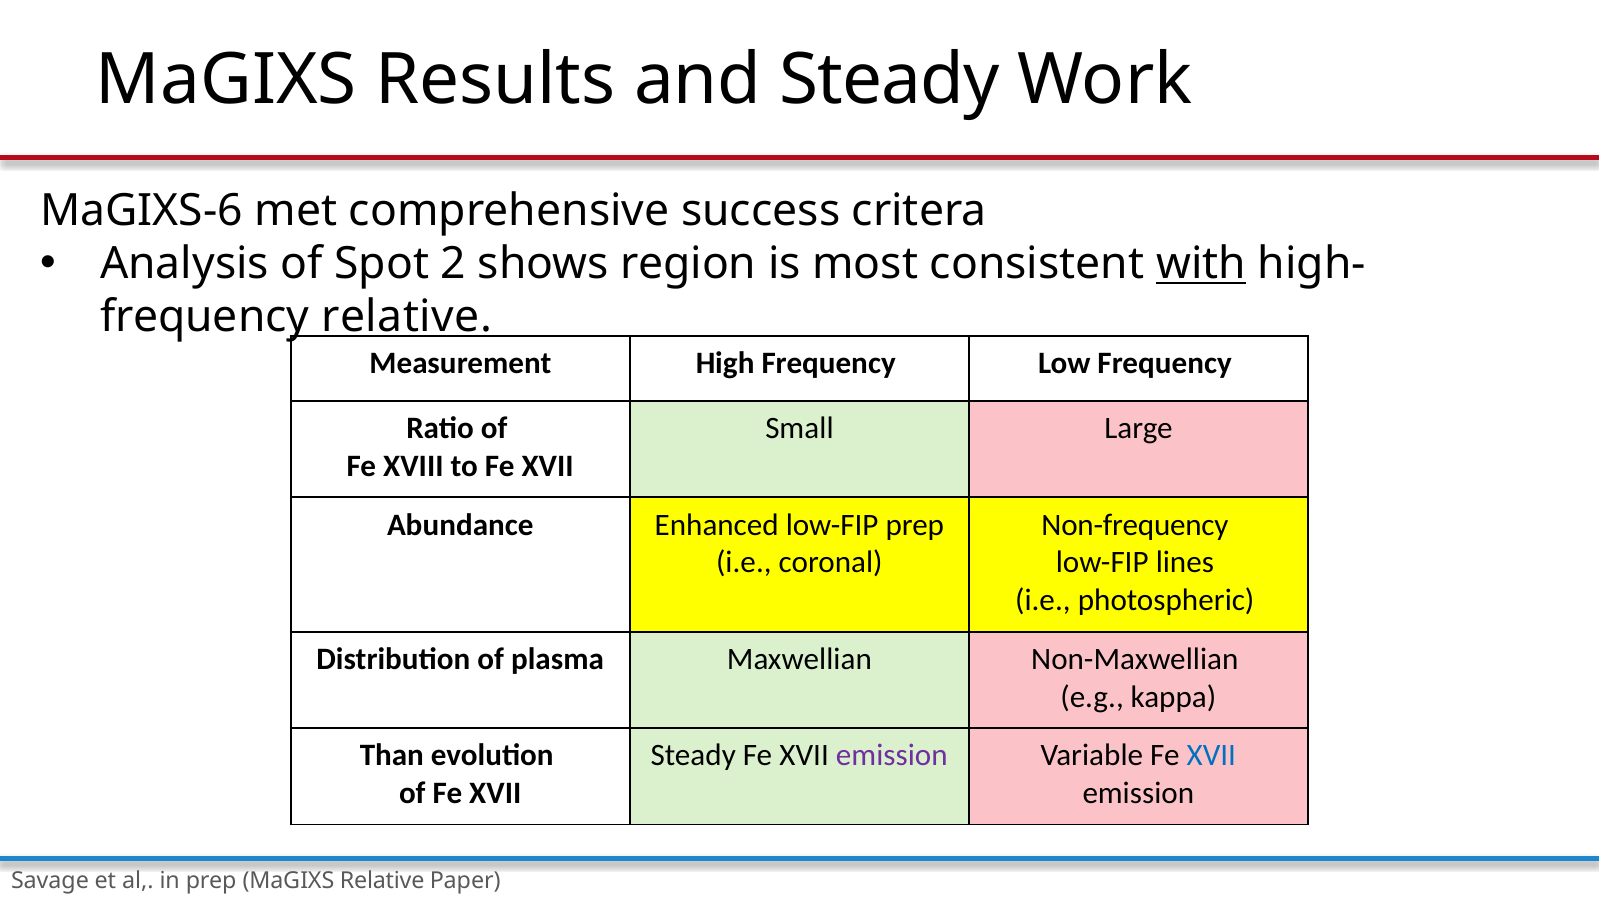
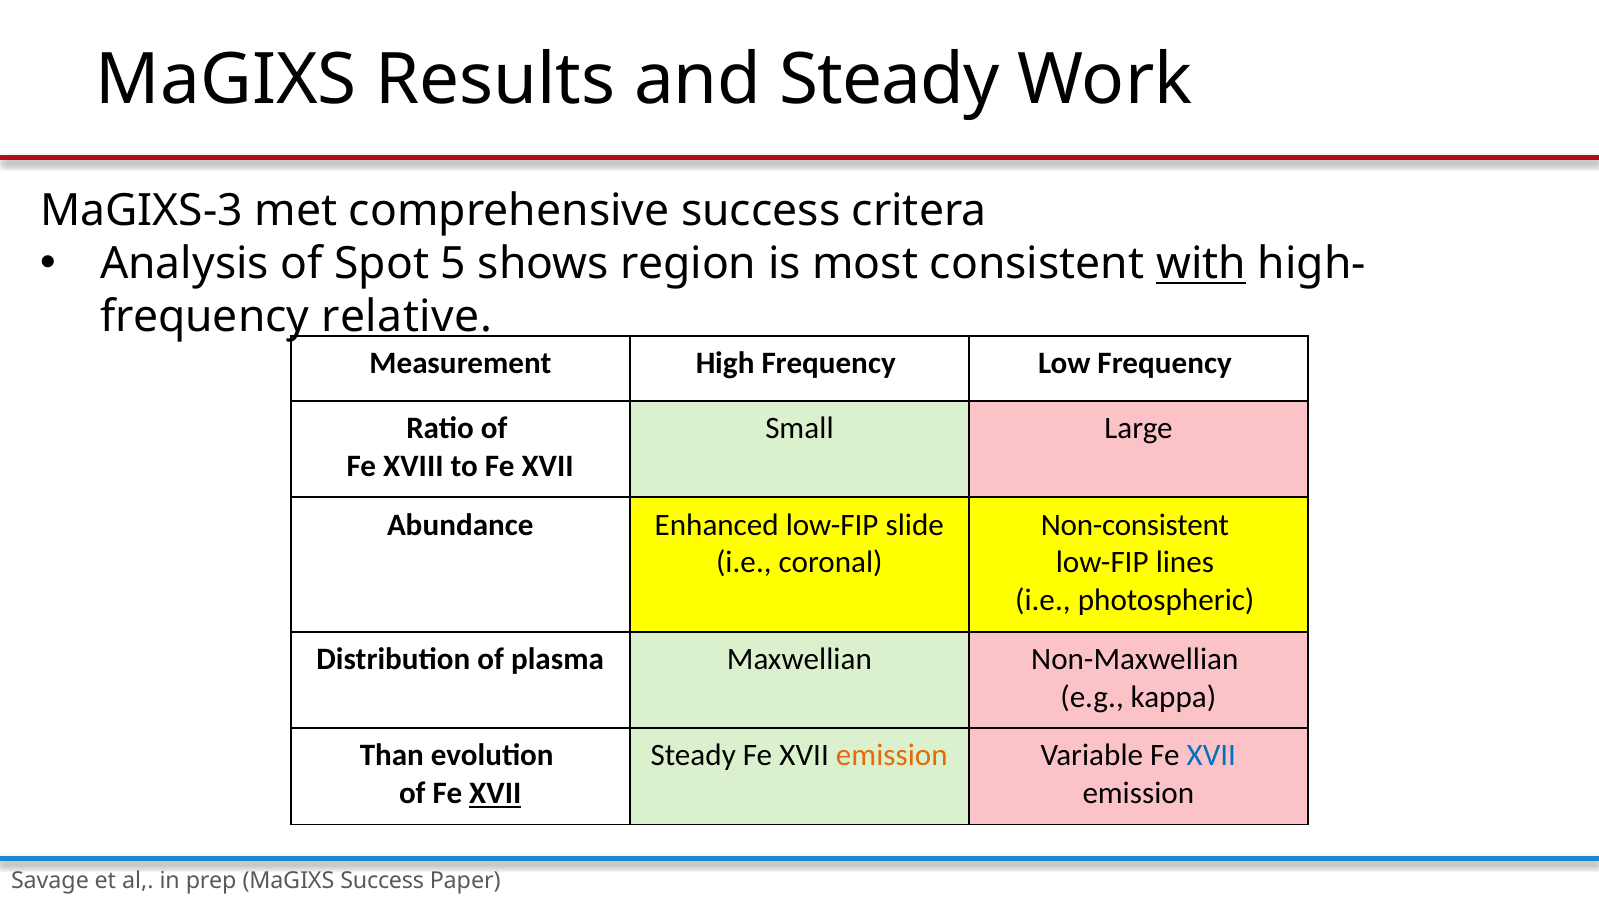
MaGIXS-6: MaGIXS-6 -> MaGIXS-3 (142, 210)
2: 2 -> 5 (454, 264)
low-FIP prep: prep -> slide (915, 524)
Non-frequency: Non-frequency -> Non-consistent (1135, 524)
emission colour: purple -> orange (892, 755)
XVII underline: none -> present (495, 793)
MaGIXS Relative: Relative -> Success (382, 880)
